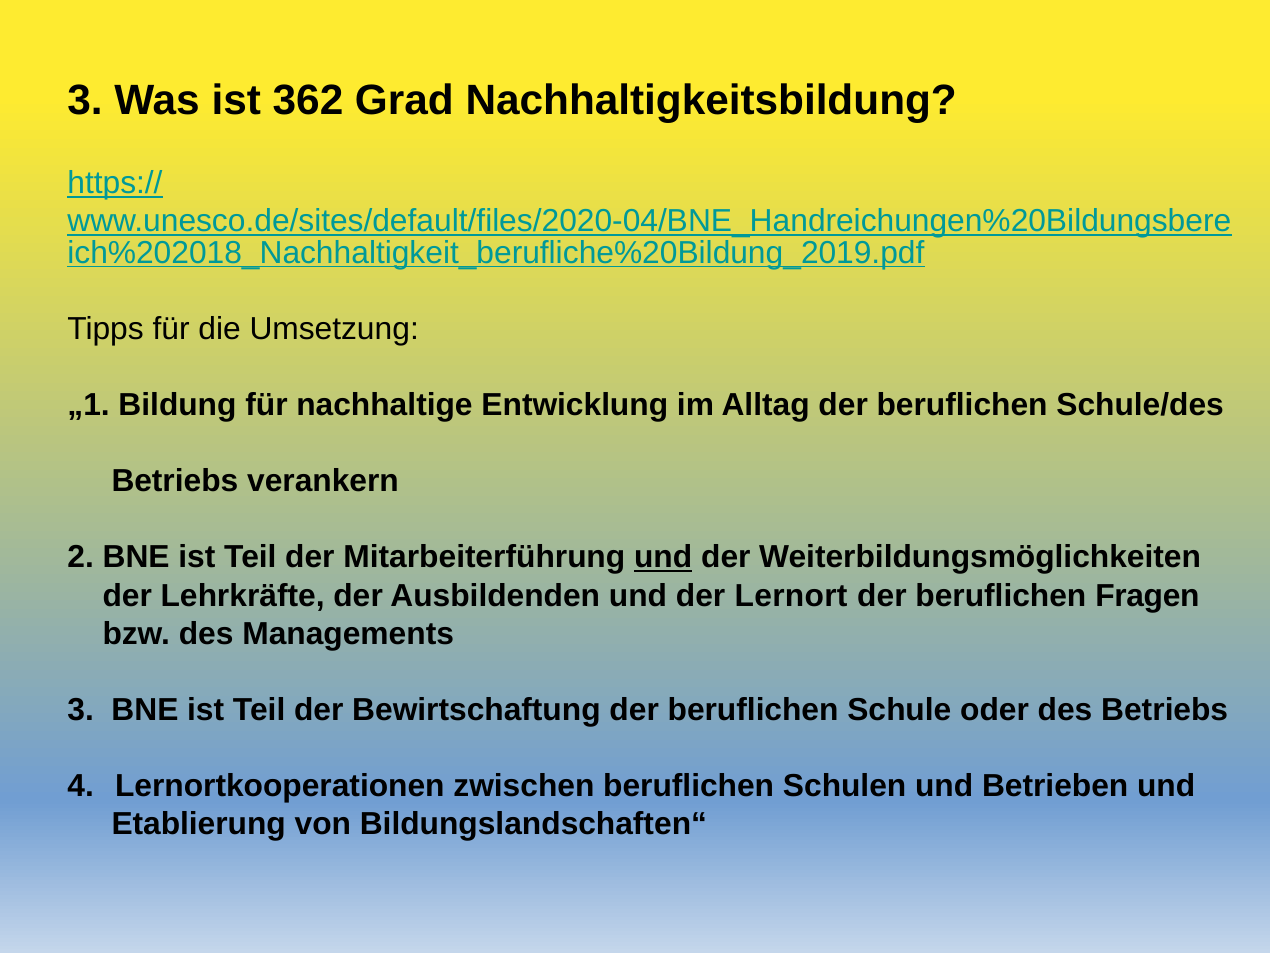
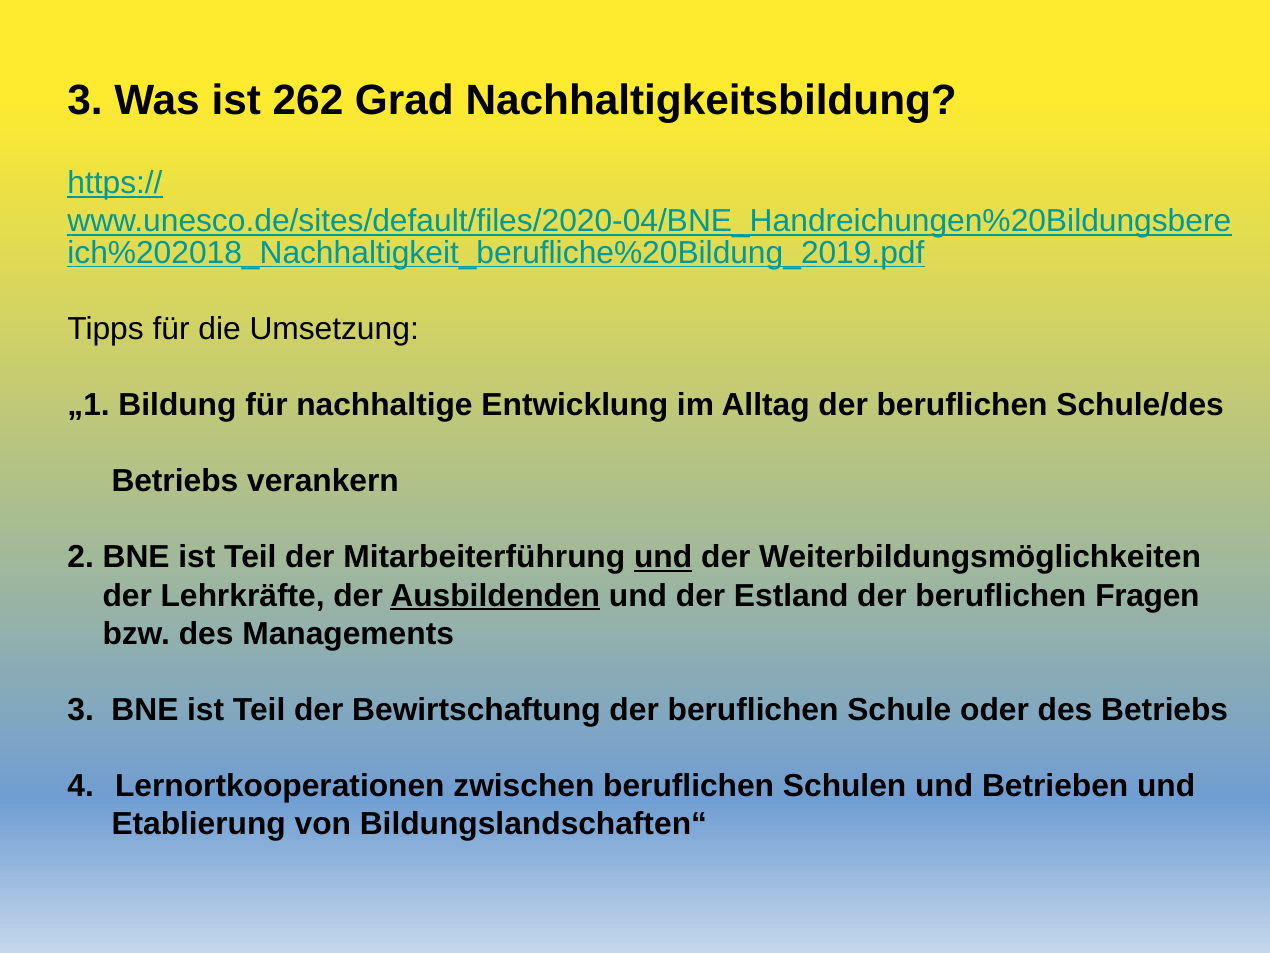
362: 362 -> 262 (308, 101)
Ausbildenden underline: none -> present (495, 595)
Lernort: Lernort -> Estland (791, 595)
